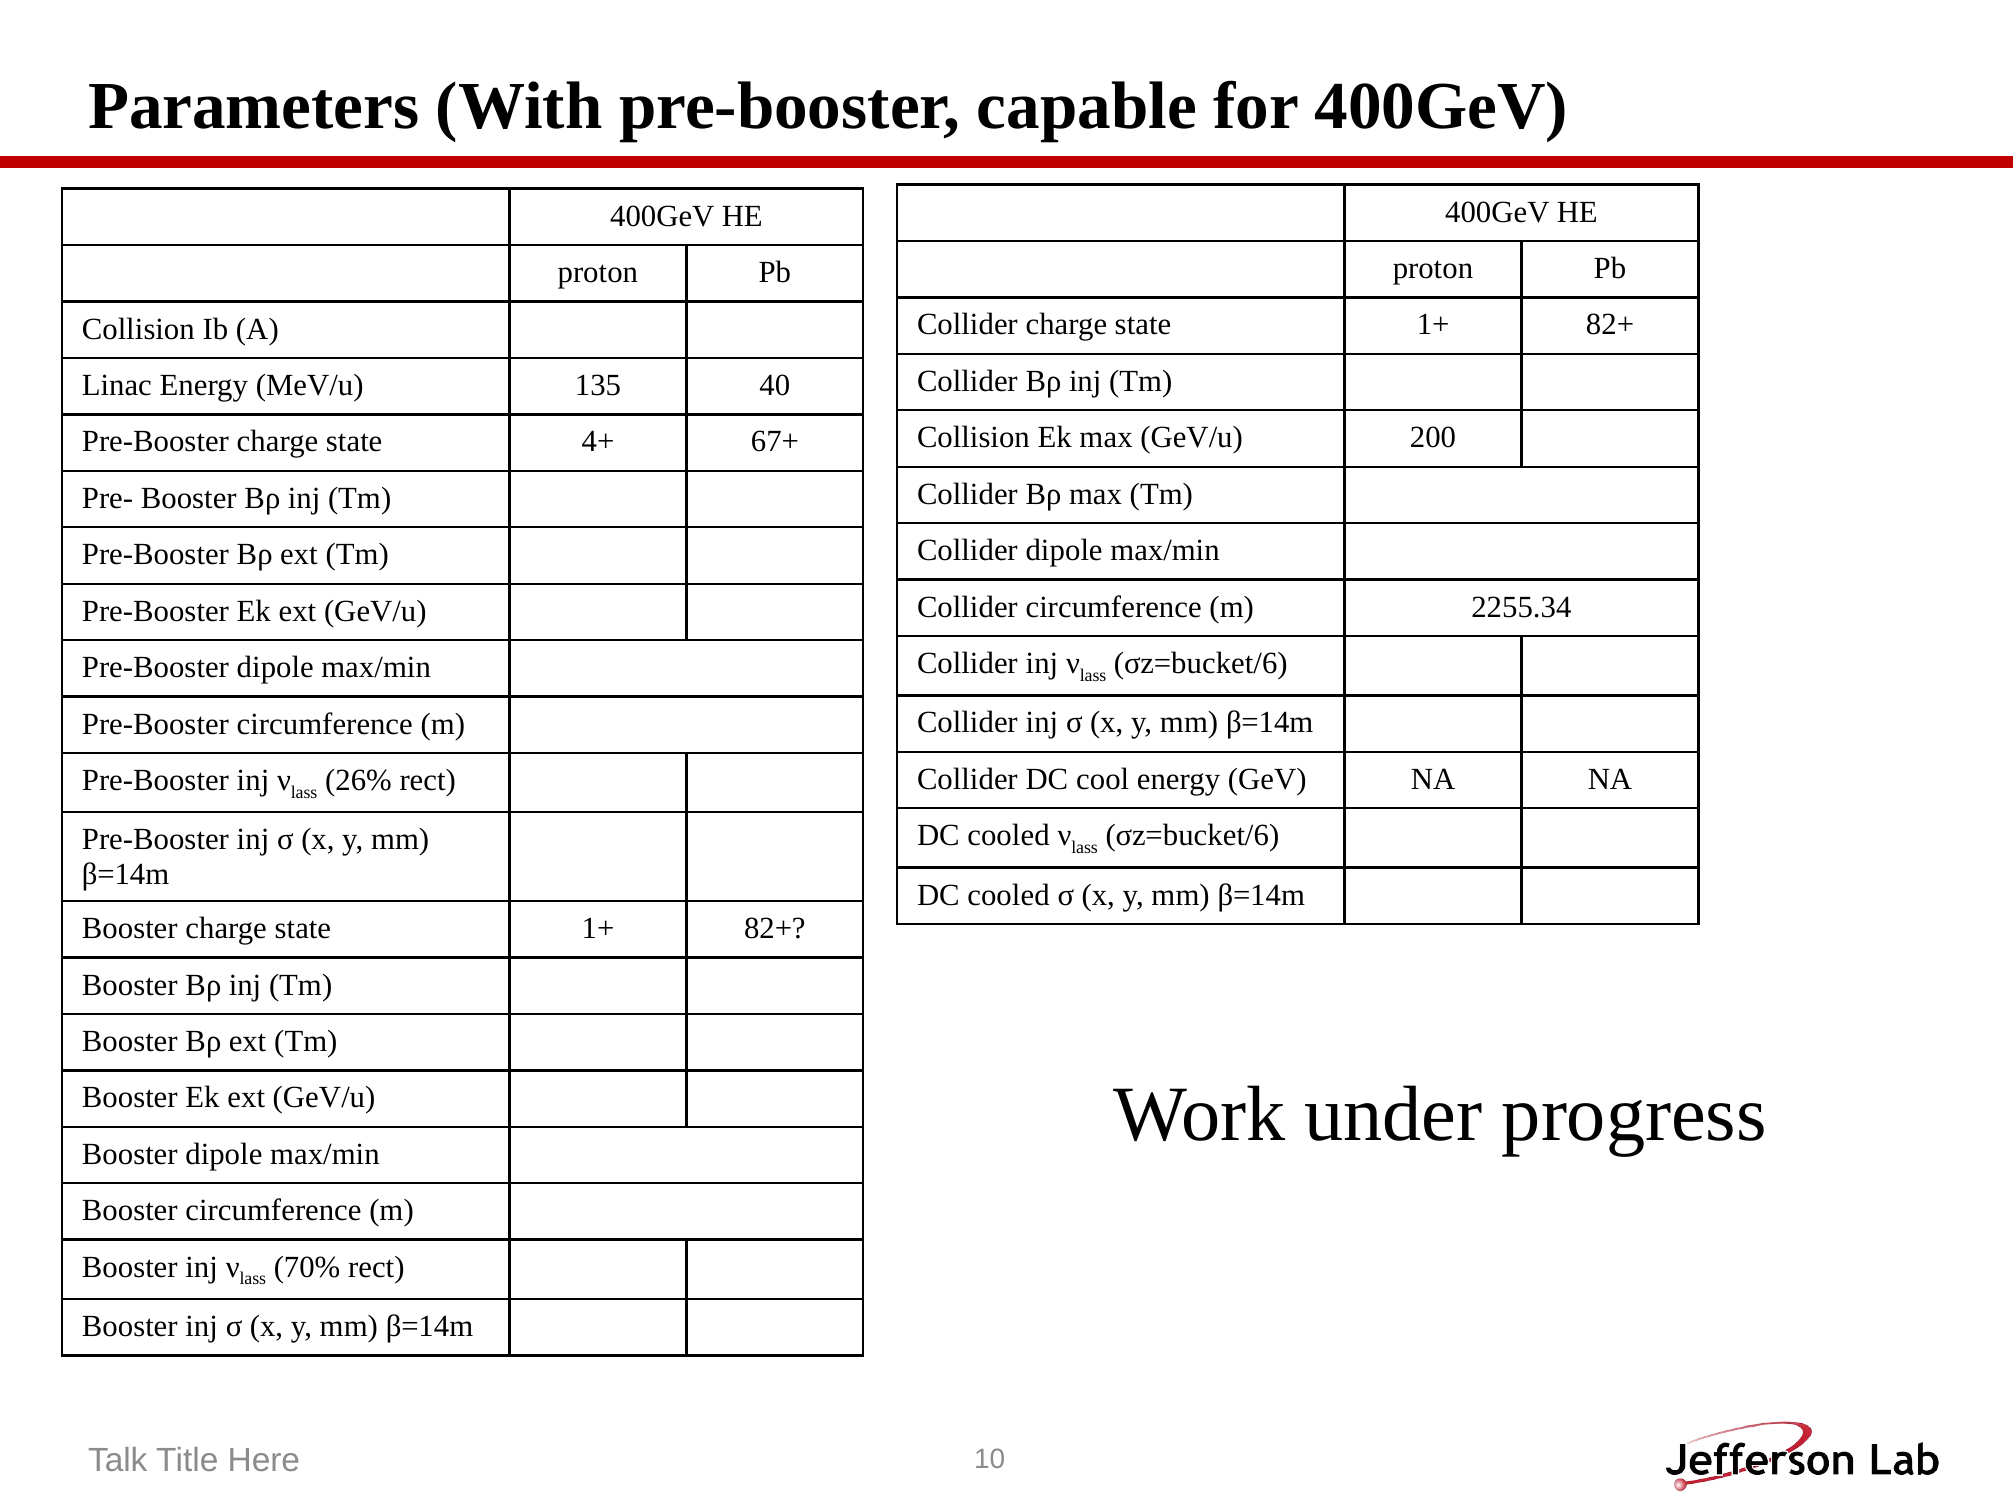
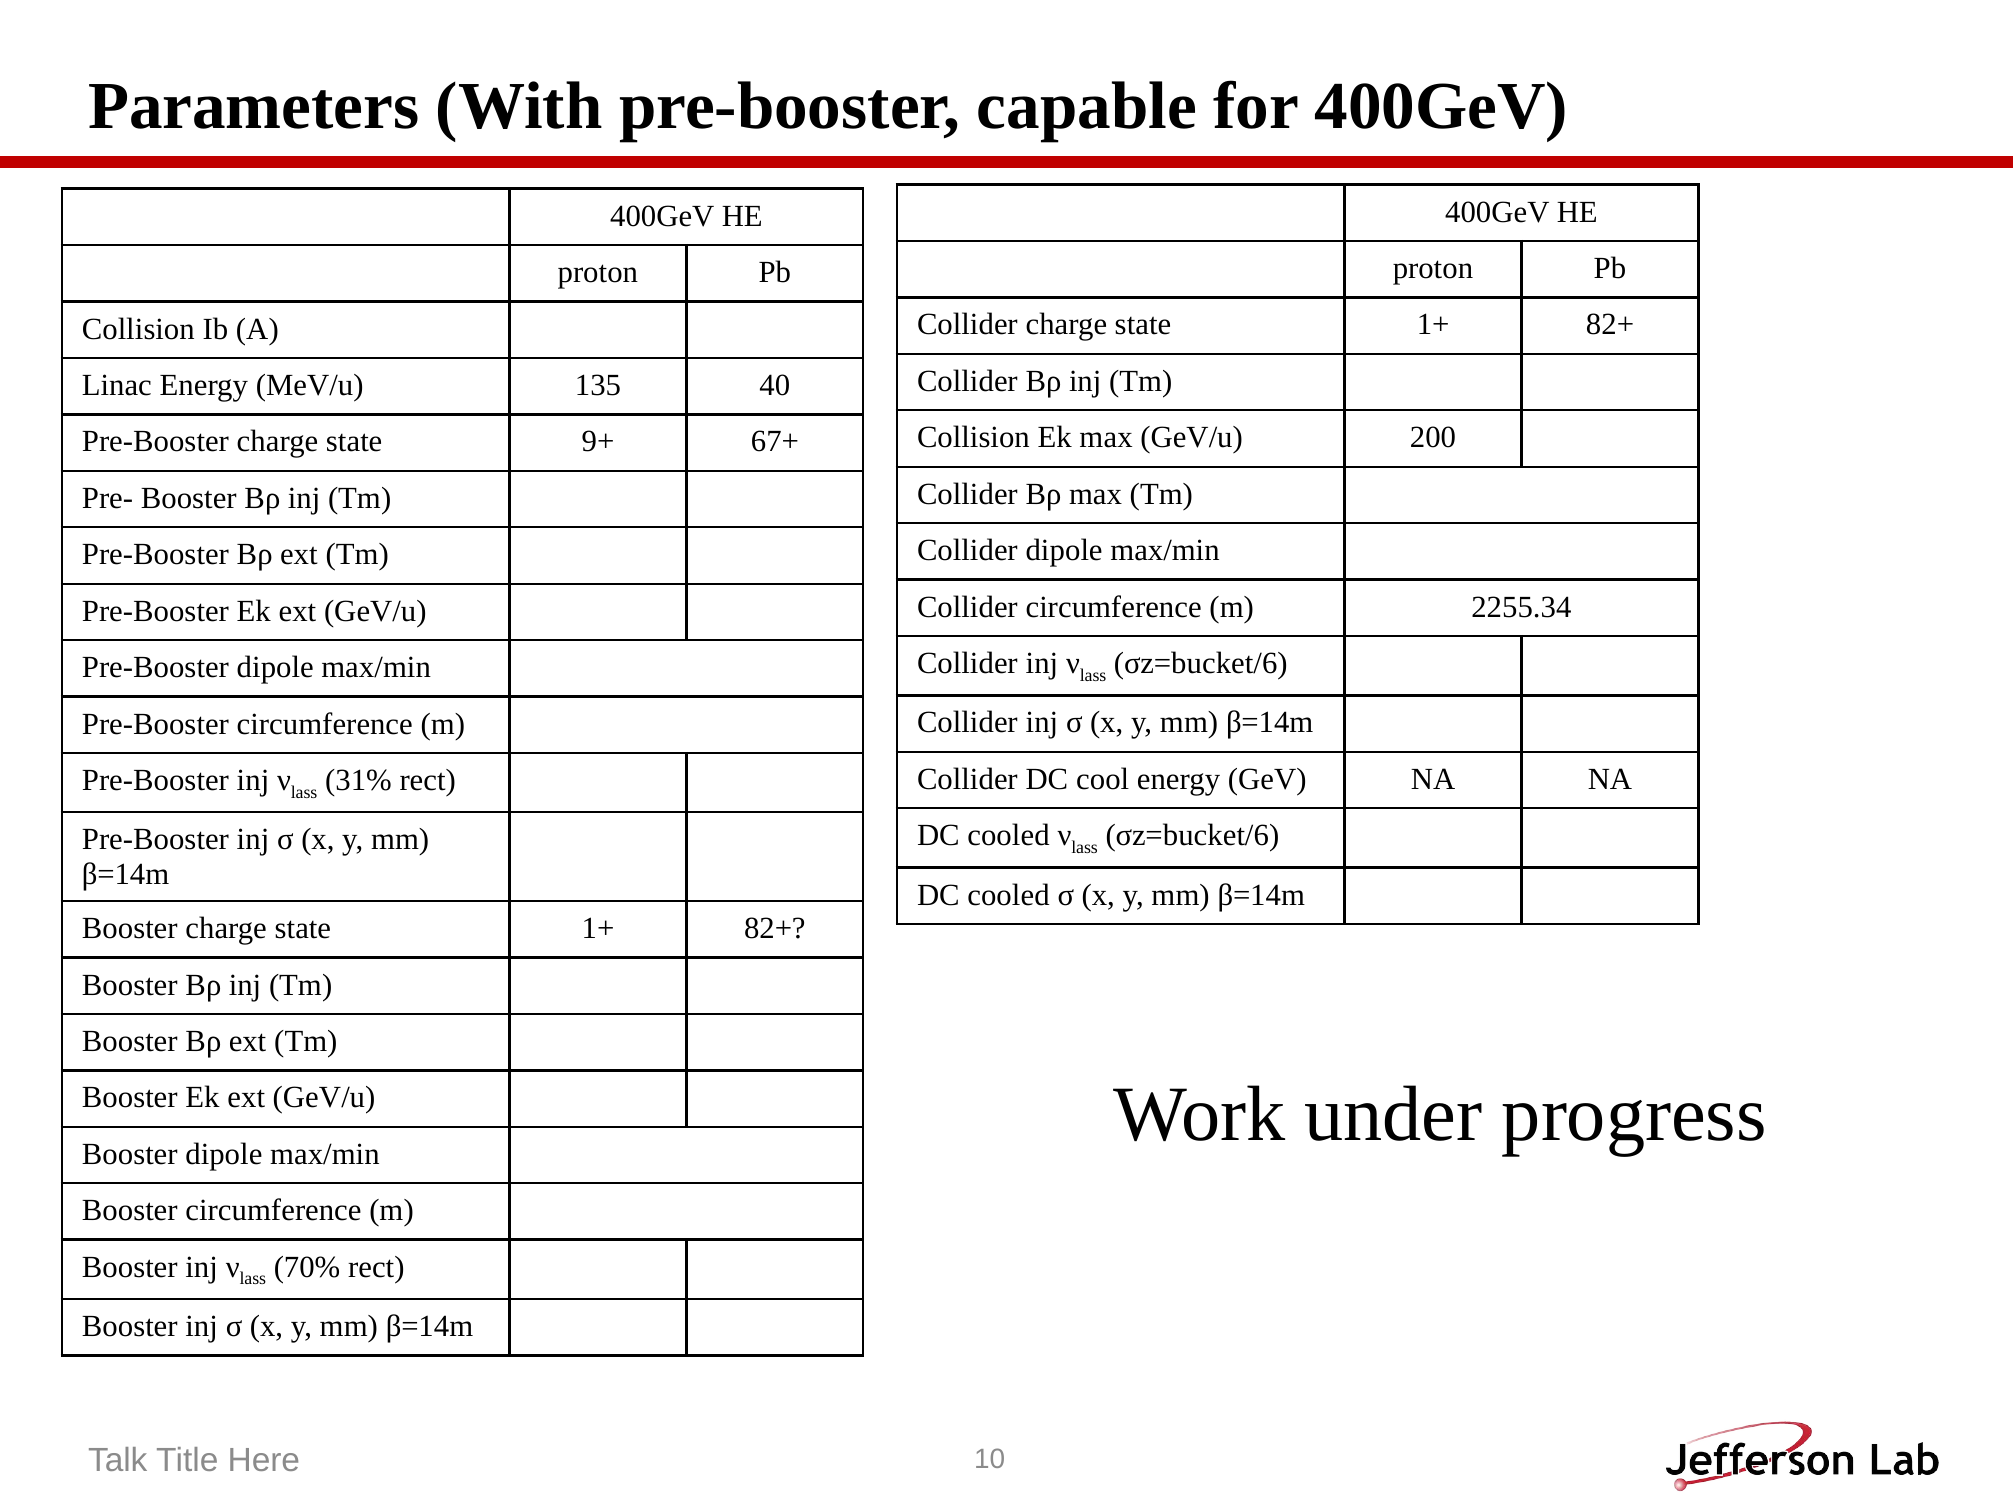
4+: 4+ -> 9+ (598, 442)
26%: 26% -> 31% (358, 780)
